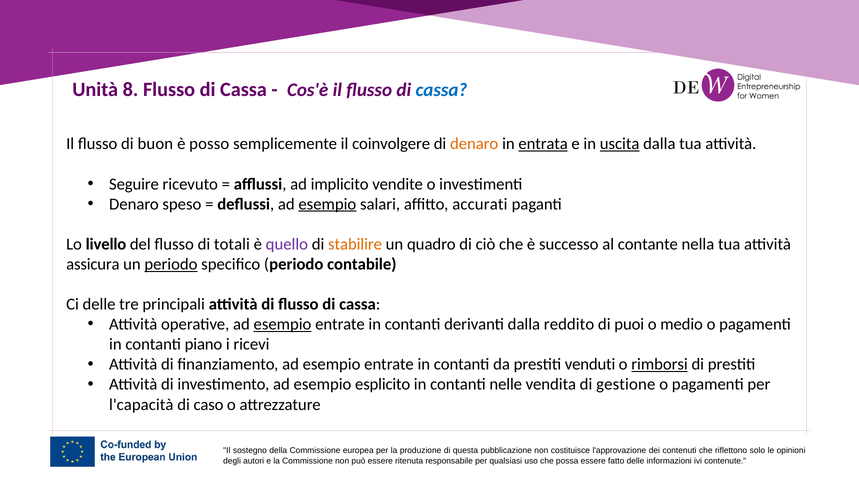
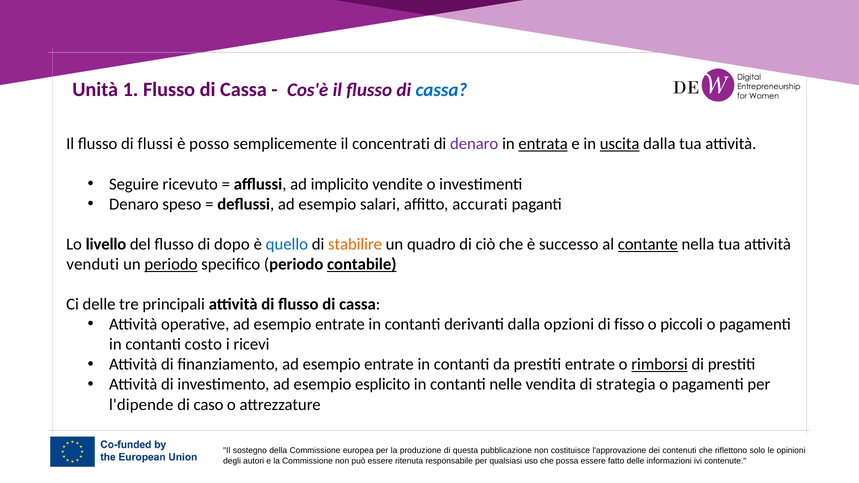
8: 8 -> 1 (131, 90)
buon: buon -> flussi (155, 144)
coinvolgere: coinvolgere -> concentrati (391, 144)
denaro colour: orange -> purple (474, 144)
esempio underline: present -> none (327, 204)
totali: totali -> dopo (232, 244)
quello colour: purple -> blue (287, 244)
contante underline: none -> present (648, 244)
assicura: assicura -> venduti (93, 264)
contabile underline: none -> present (362, 264)
esempio underline: present -> none (282, 324)
reddito: reddito -> opzioni (569, 324)
puoi: puoi -> fisso (629, 324)
medio: medio -> piccoli (682, 324)
piano: piano -> costo (203, 345)
prestiti venduti: venduti -> entrate (590, 365)
gestione: gestione -> strategia (626, 385)
l'capacità: l'capacità -> l'dipende (141, 405)
